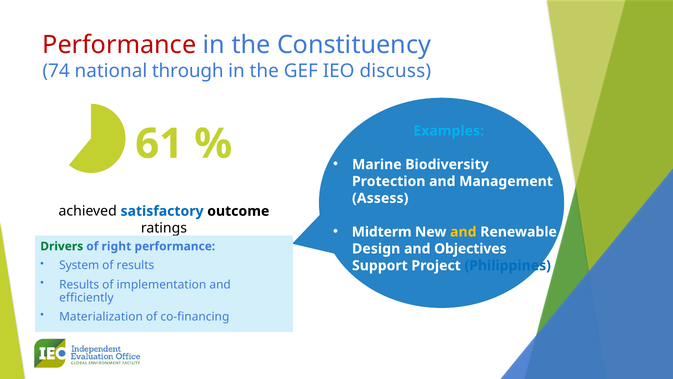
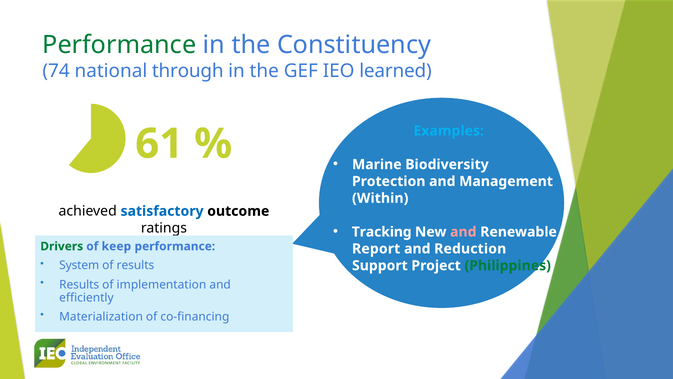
Performance colour: red -> green (119, 45)
discuss: discuss -> learned (396, 71)
Assess: Assess -> Within (380, 198)
Midterm: Midterm -> Tracking (382, 232)
and colour: yellow -> pink (463, 232)
right: right -> keep (116, 246)
Design: Design -> Report (376, 248)
Objectives: Objectives -> Reduction (470, 248)
Philippines colour: blue -> green (508, 265)
